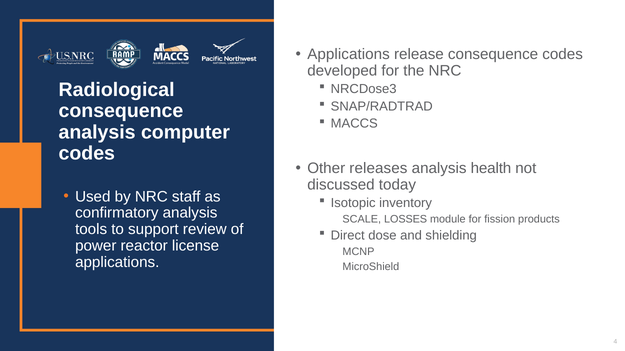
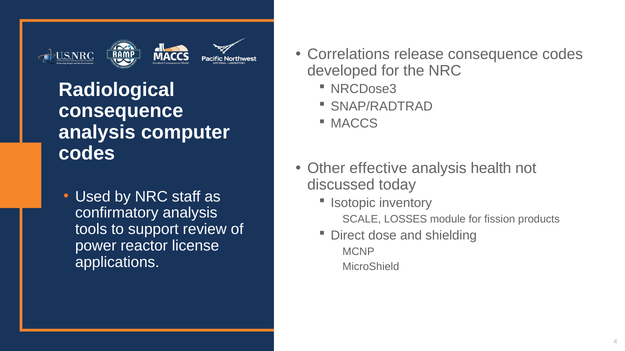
Applications: Applications -> Correlations (349, 54)
releases: releases -> effective (378, 169)
